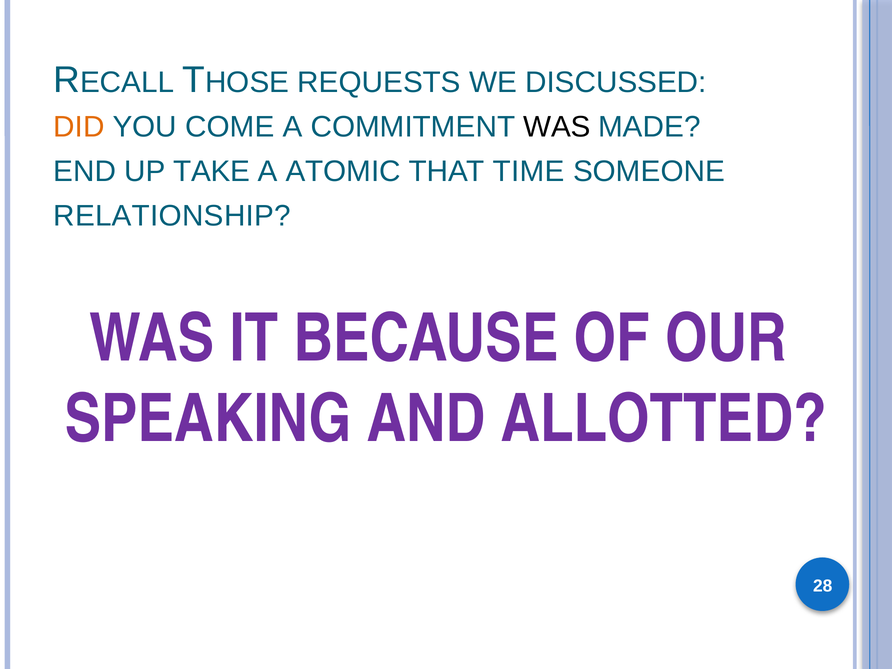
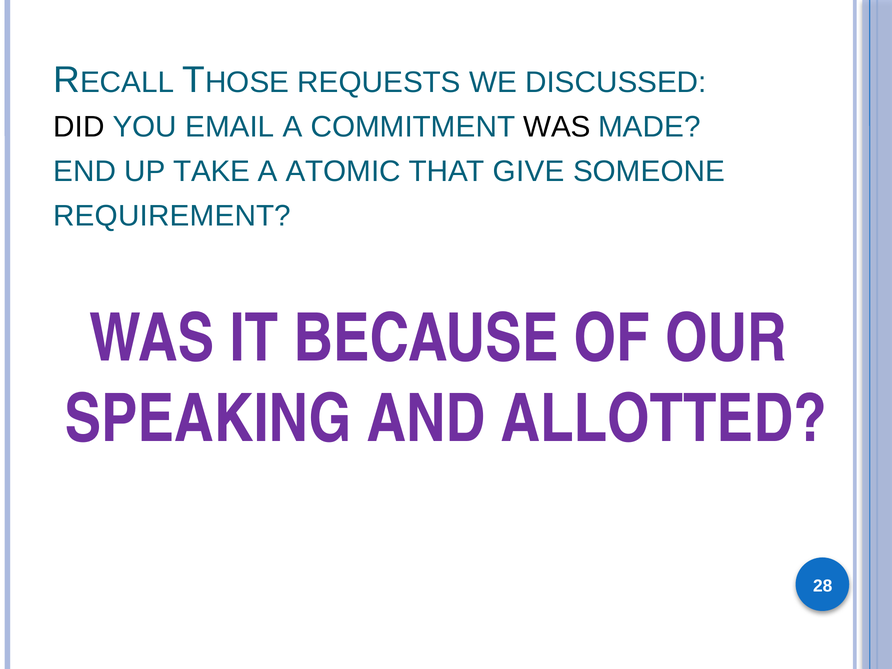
DID colour: orange -> black (79, 127)
COME: COME -> EMAIL (230, 127)
TIME: TIME -> GIVE (529, 172)
RELATIONSHIP: RELATIONSHIP -> REQUIREMENT (172, 216)
